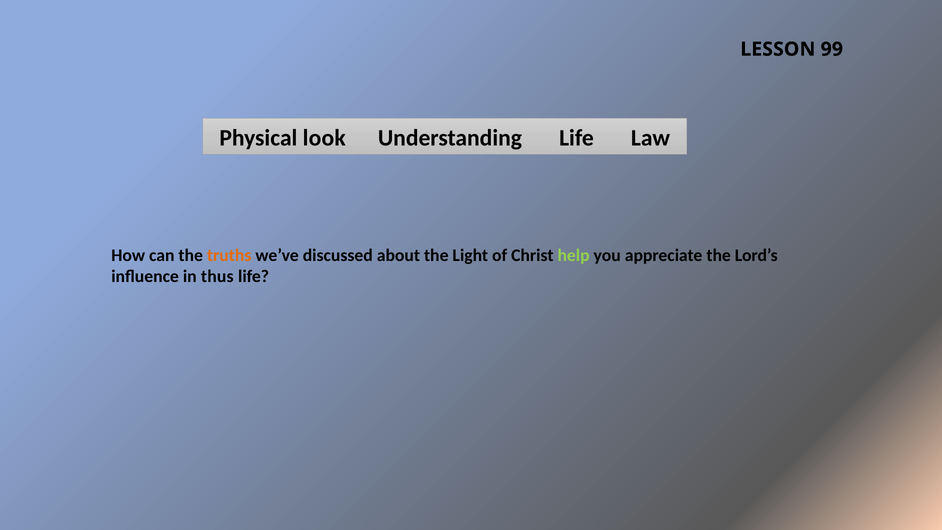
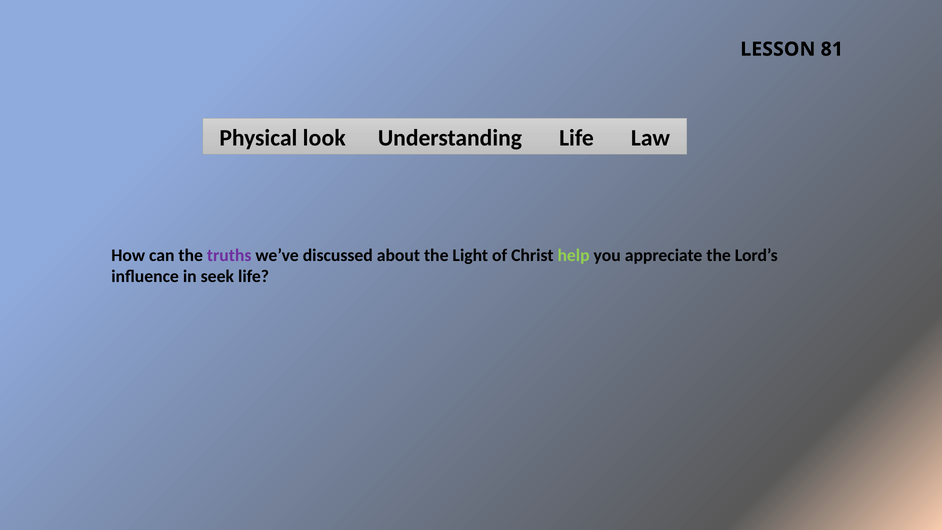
99: 99 -> 81 (832, 49)
truths colour: orange -> purple (229, 255)
thus: thus -> seek (217, 276)
